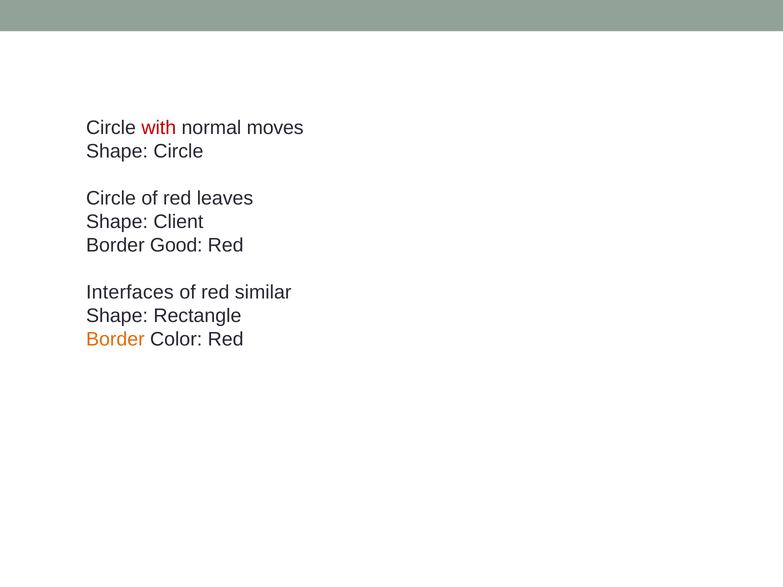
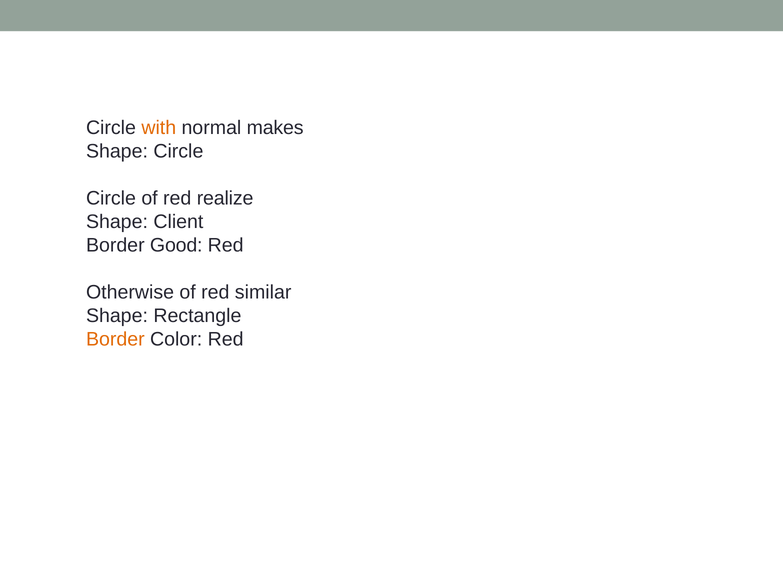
with colour: red -> orange (159, 128)
moves: moves -> makes (275, 128)
leaves: leaves -> realize (225, 198)
Interfaces: Interfaces -> Otherwise (130, 292)
